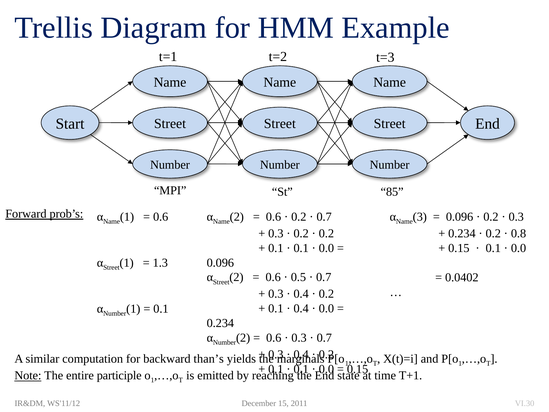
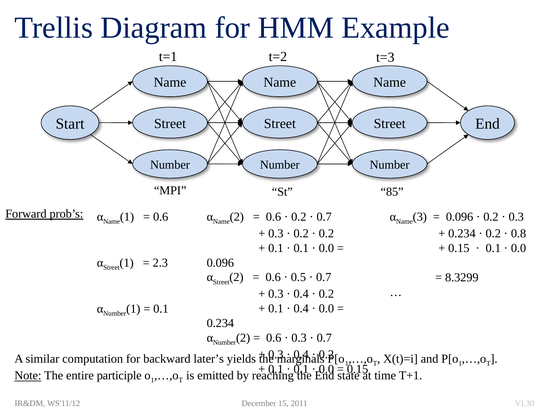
1.3: 1.3 -> 2.3 (160, 263)
0.0402: 0.0402 -> 8.3299 (462, 277)
than’s: than’s -> later’s (209, 359)
